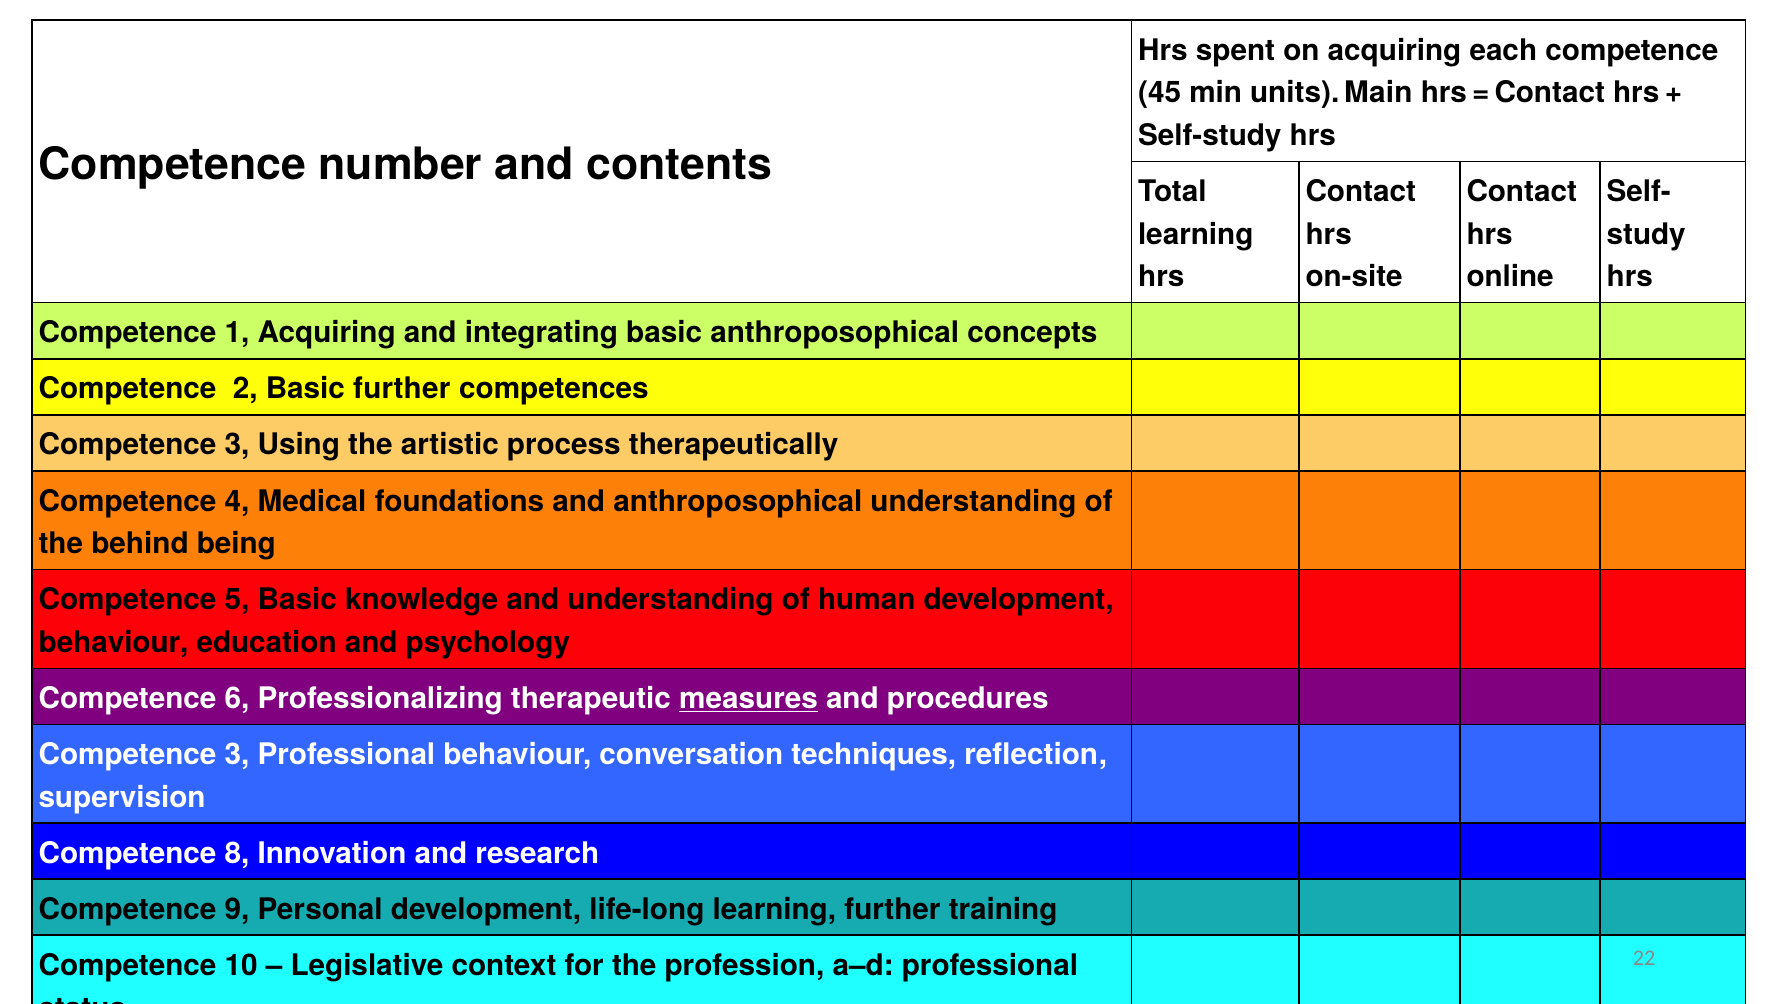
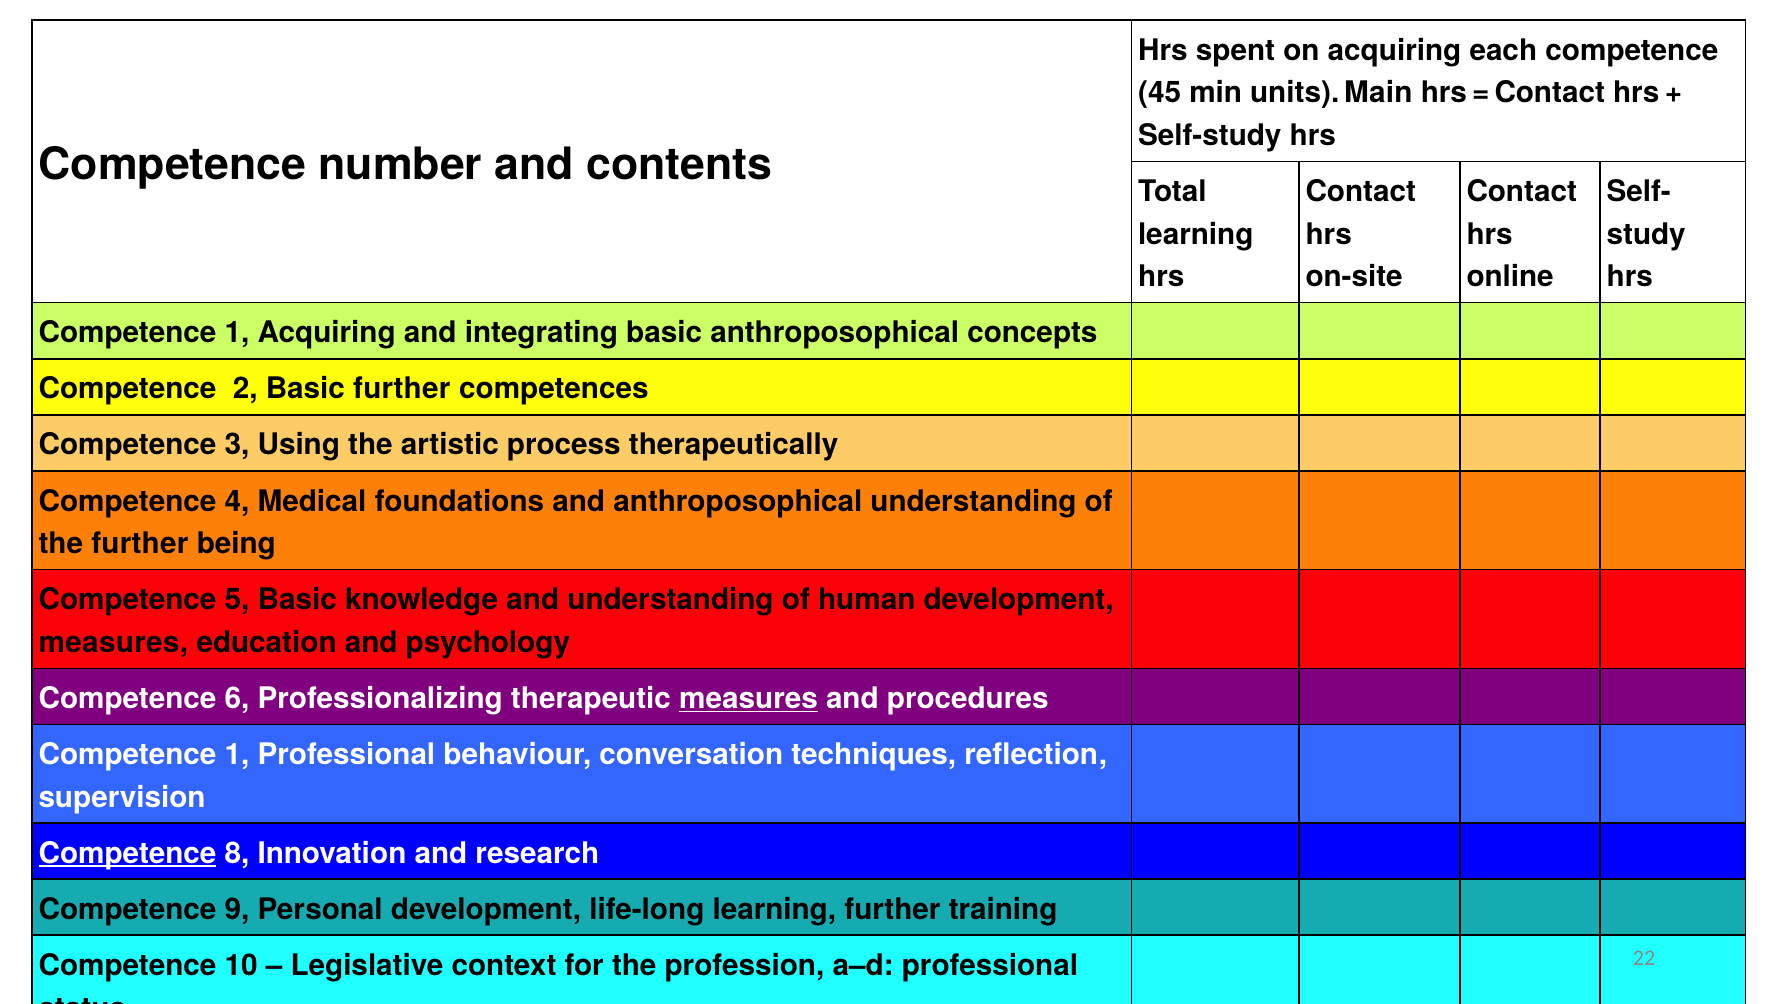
the behind: behind -> further (140, 544)
behaviour: behaviour -> measures (113, 643)
3: 3 -> 1 (237, 755)
Competence underline: none -> present (128, 854)
